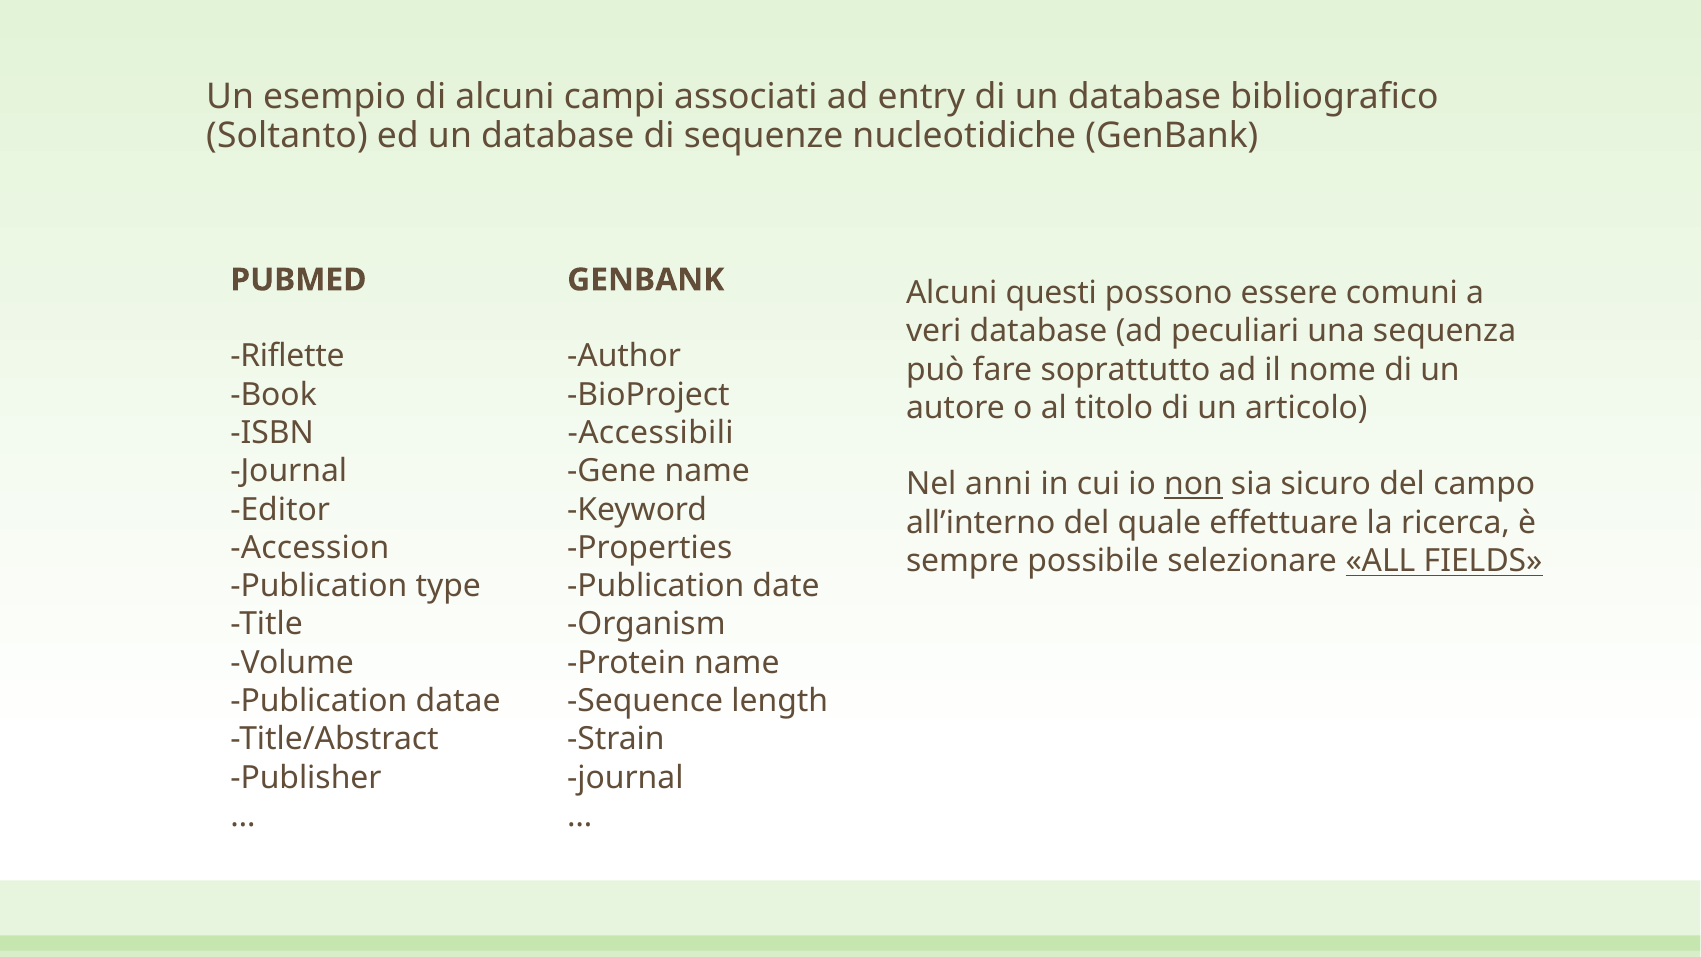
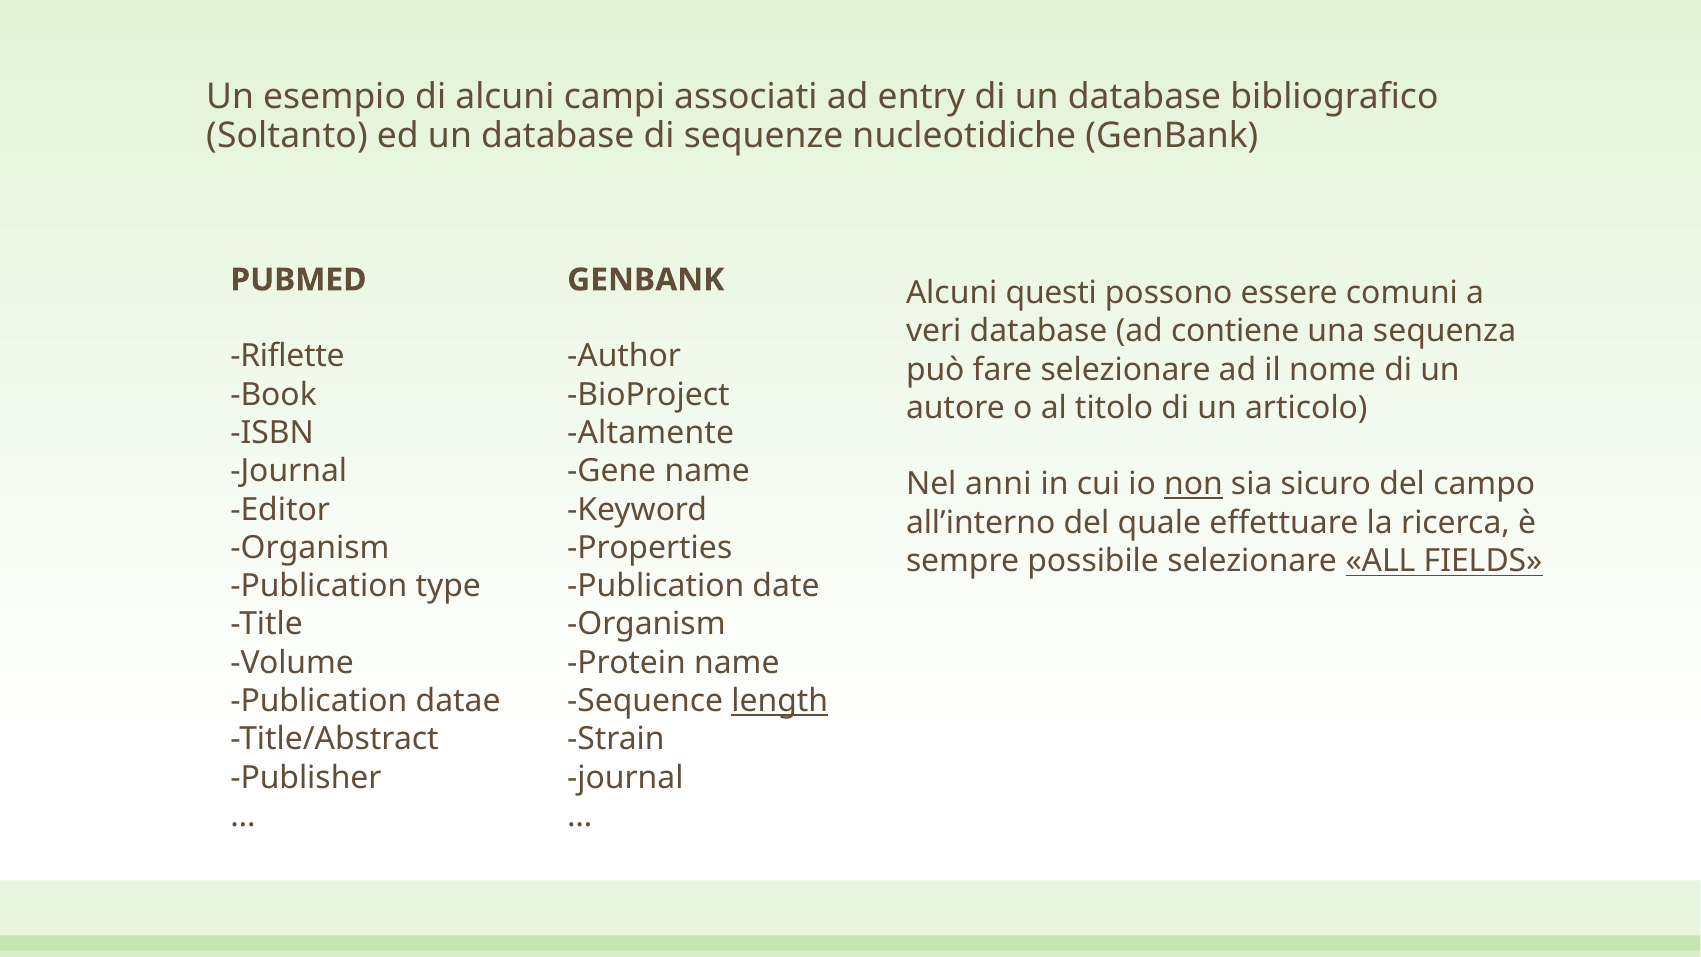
peculiari: peculiari -> contiene (1235, 331)
fare soprattutto: soprattutto -> selezionare (1126, 370)
Accessibili: Accessibili -> Altamente (651, 433)
Accession: Accession -> Organism (310, 548)
length underline: none -> present (780, 701)
